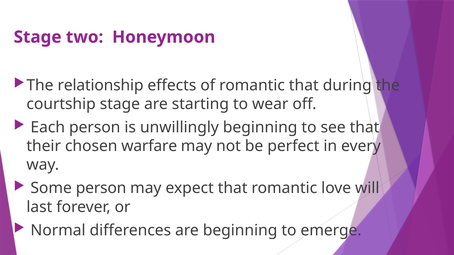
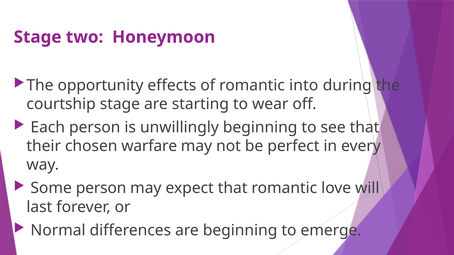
relationship: relationship -> opportunity (101, 85)
romantic that: that -> into (304, 85)
